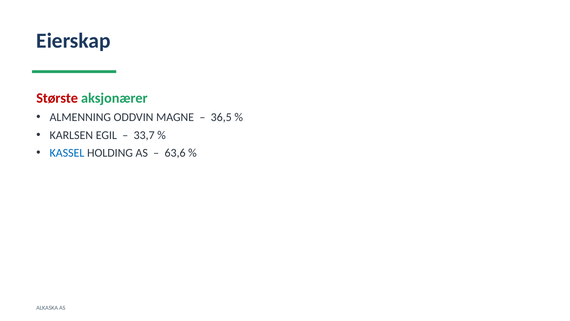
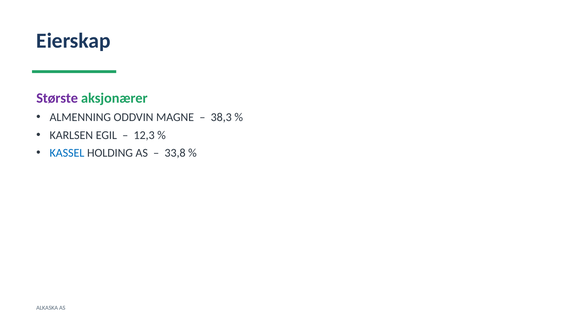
Største colour: red -> purple (57, 98)
36,5: 36,5 -> 38,3 (221, 117)
33,7: 33,7 -> 12,3 (144, 135)
63,6: 63,6 -> 33,8 (175, 153)
